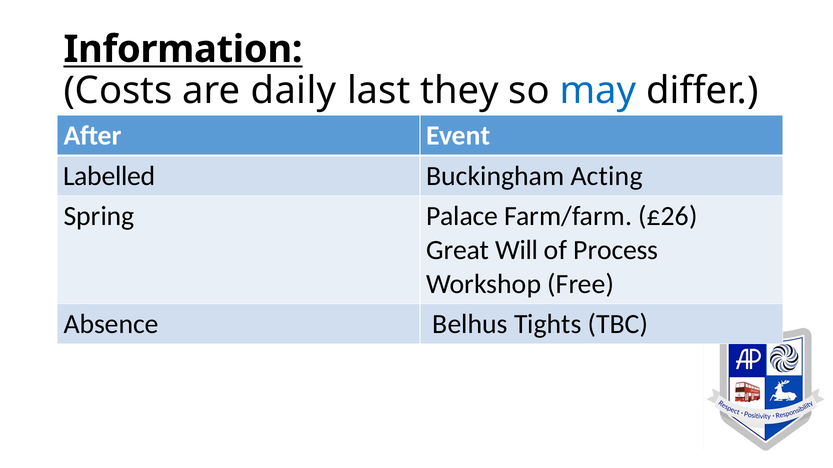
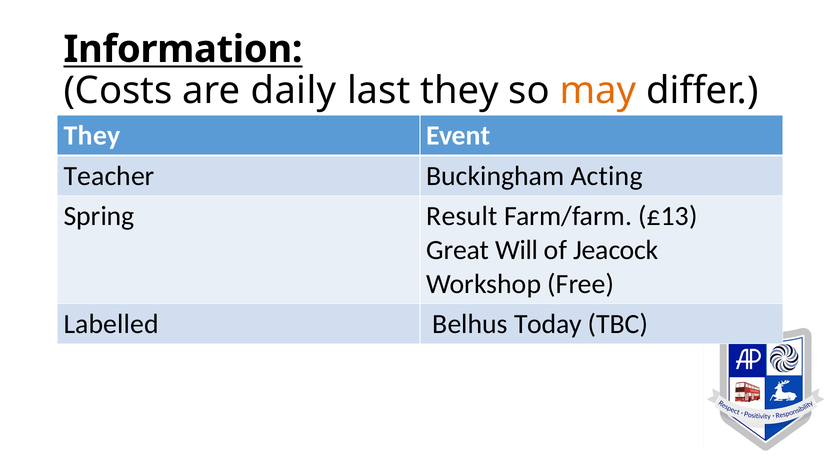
may colour: blue -> orange (598, 91)
After: After -> They (92, 136)
Labelled: Labelled -> Teacher (109, 176)
Palace: Palace -> Result (462, 216)
£26: £26 -> £13 (668, 216)
Process: Process -> Jeacock (616, 250)
Absence: Absence -> Labelled (111, 324)
Tights: Tights -> Today (548, 324)
